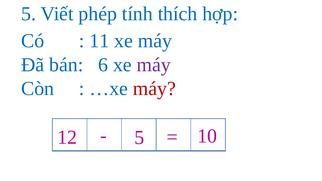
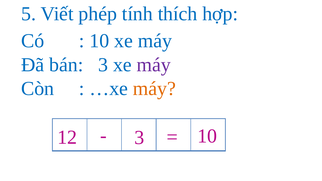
11: 11 -> 10 (99, 41)
bán 6: 6 -> 3 (103, 65)
máy colour: red -> orange (154, 89)
12 5: 5 -> 3 (139, 138)
